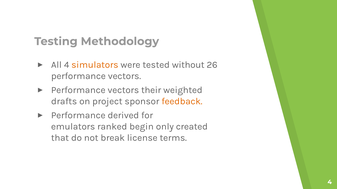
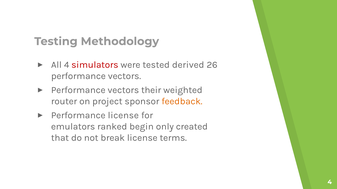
simulators colour: orange -> red (95, 65)
without: without -> derived (188, 65)
drafts: drafts -> router (64, 102)
Performance derived: derived -> license (123, 116)
